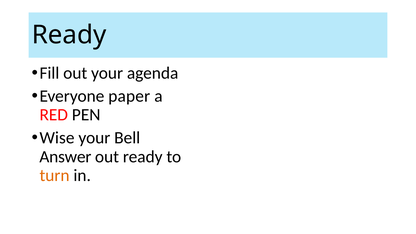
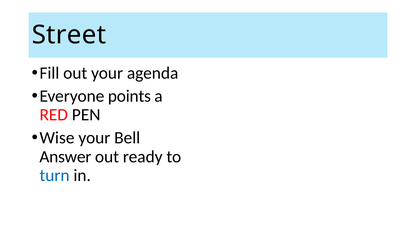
Ready: Ready -> Street (69, 35)
paper: paper -> points (129, 96)
turn colour: orange -> blue (55, 175)
